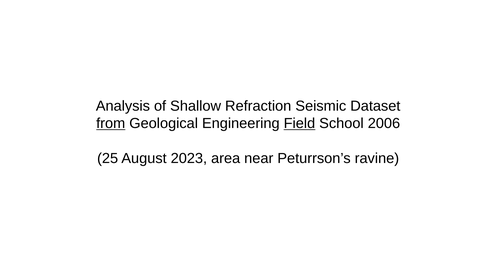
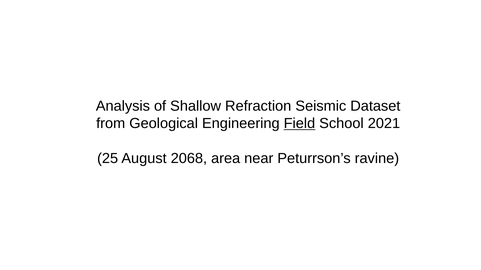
from underline: present -> none (111, 124)
2006: 2006 -> 2021 (384, 124)
2023: 2023 -> 2068 (189, 159)
